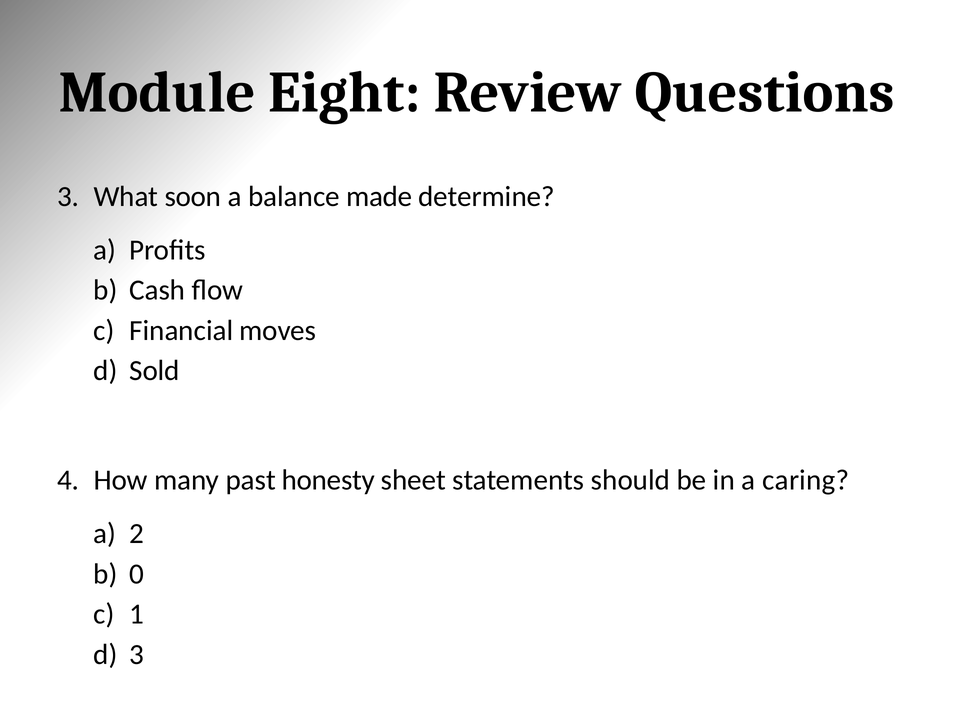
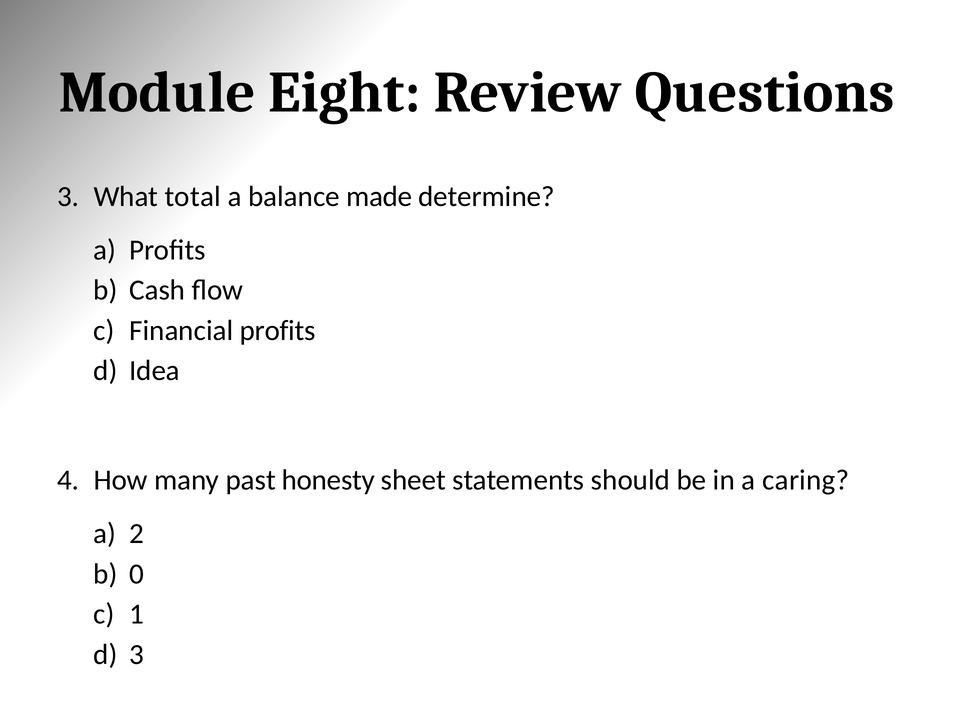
soon: soon -> total (193, 196)
Financial moves: moves -> profits (278, 330)
Sold: Sold -> Idea (155, 370)
